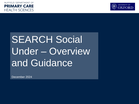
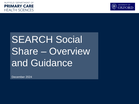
Under: Under -> Share (25, 52)
